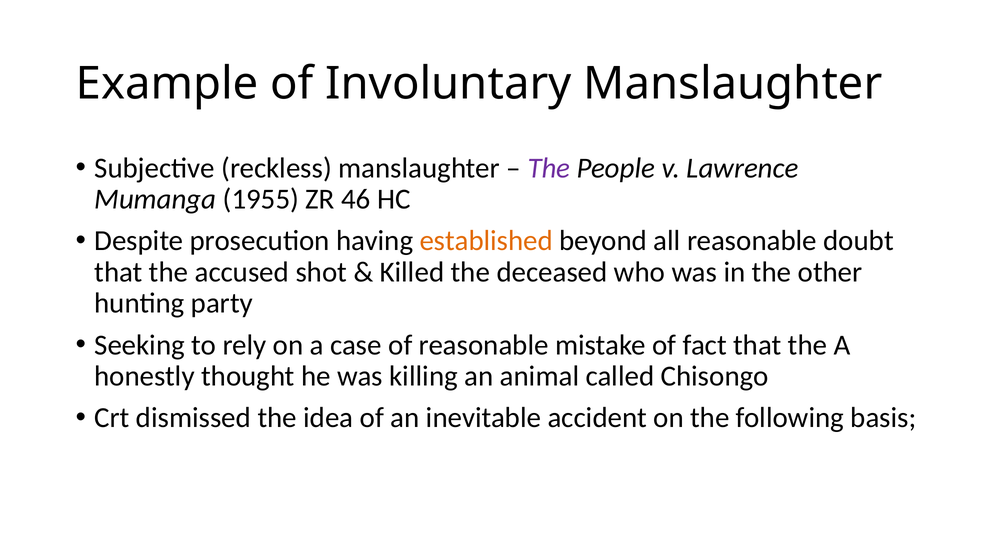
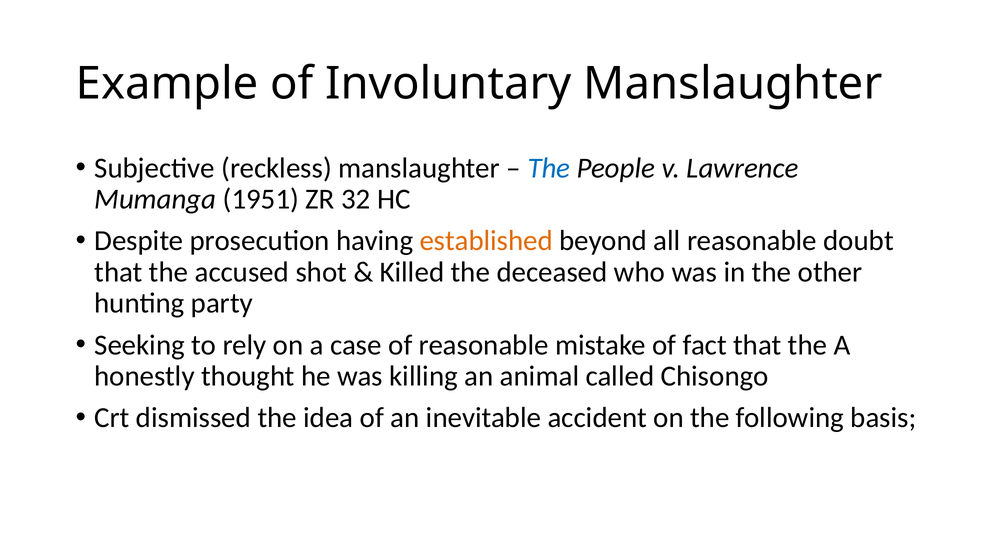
The colour: purple -> blue (549, 168)
1955: 1955 -> 1951 (261, 199)
46: 46 -> 32 (356, 199)
